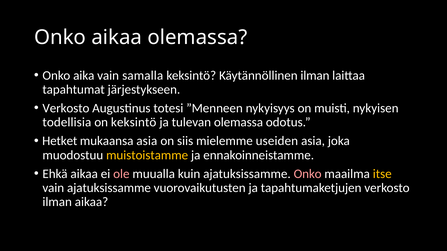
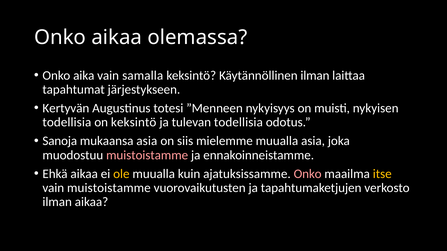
Verkosto: Verkosto -> Kertyvän (66, 108)
tulevan olemassa: olemassa -> todellisia (238, 122)
Hetket: Hetket -> Sanoja (60, 141)
mielemme useiden: useiden -> muualla (277, 141)
muistoistamme colour: yellow -> pink (147, 155)
ole colour: pink -> yellow (121, 174)
vain ajatuksissamme: ajatuksissamme -> muistoistamme (109, 188)
